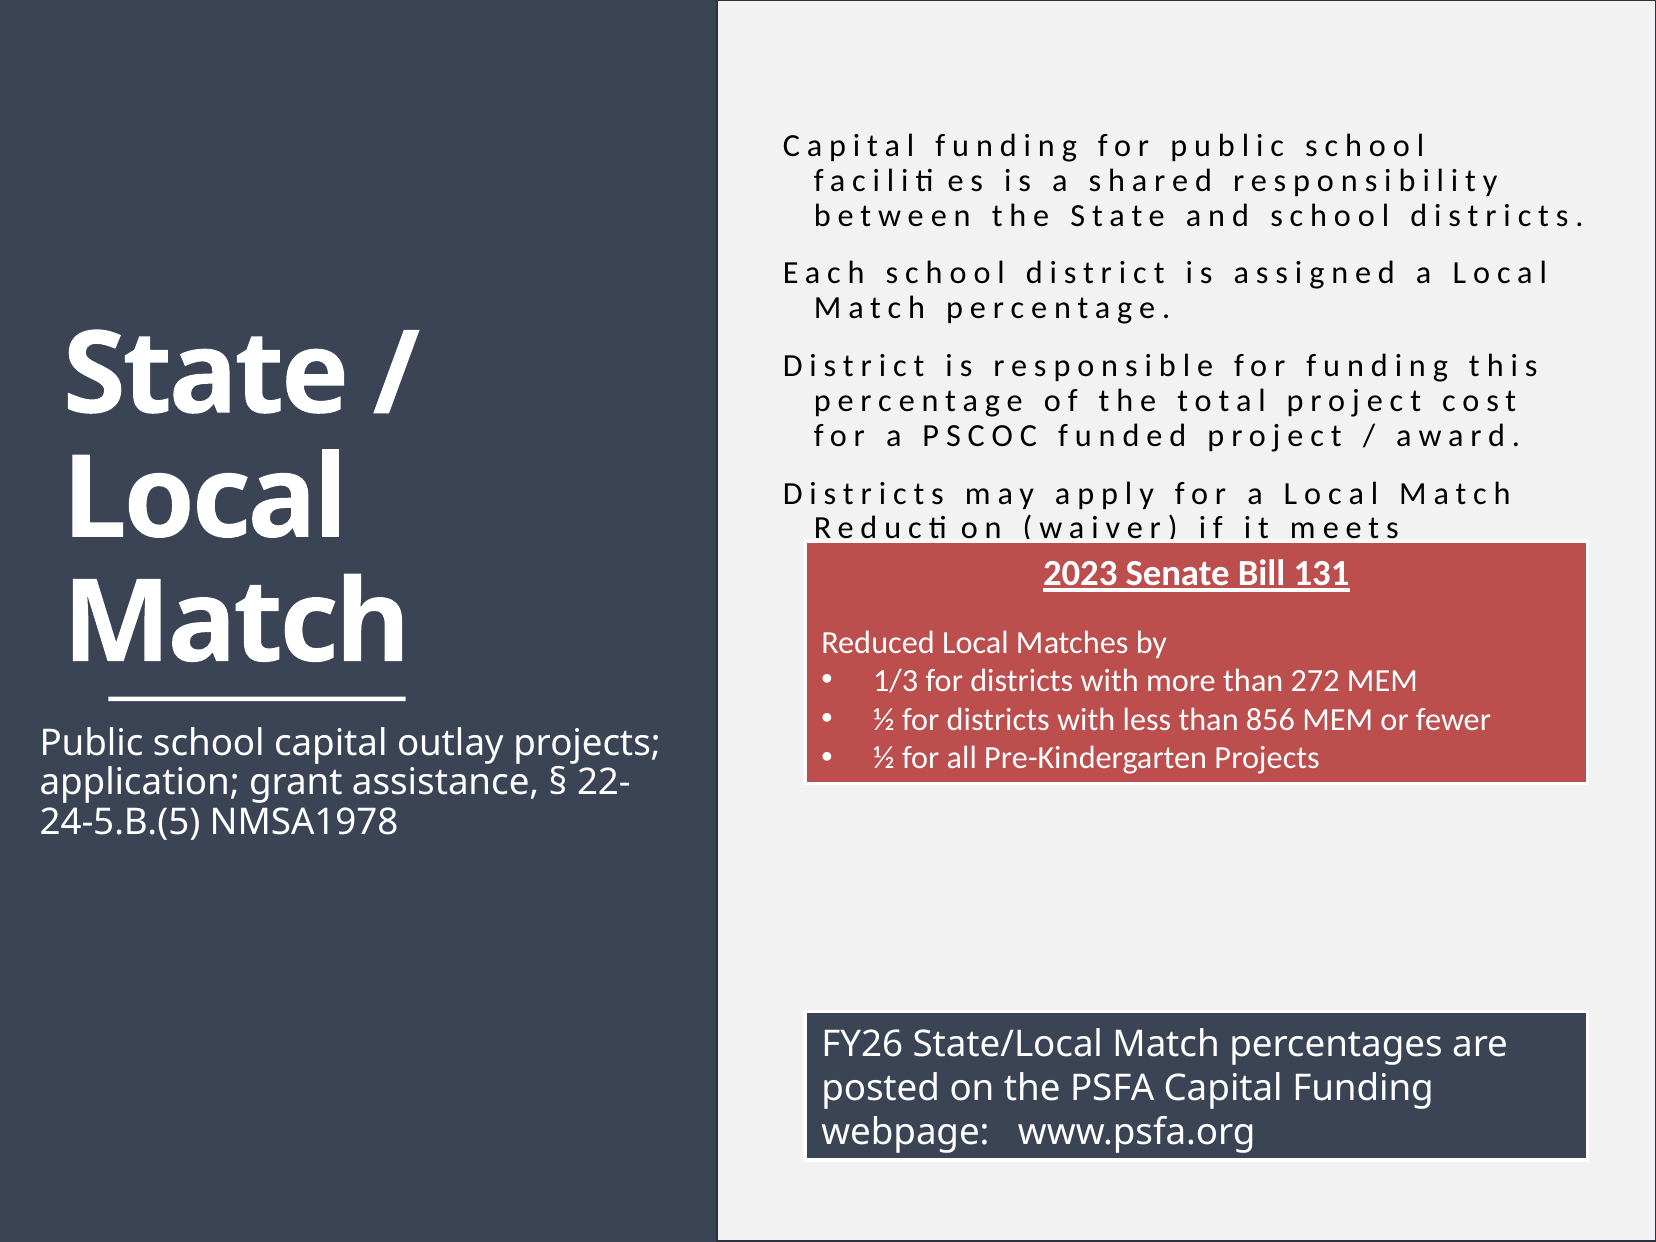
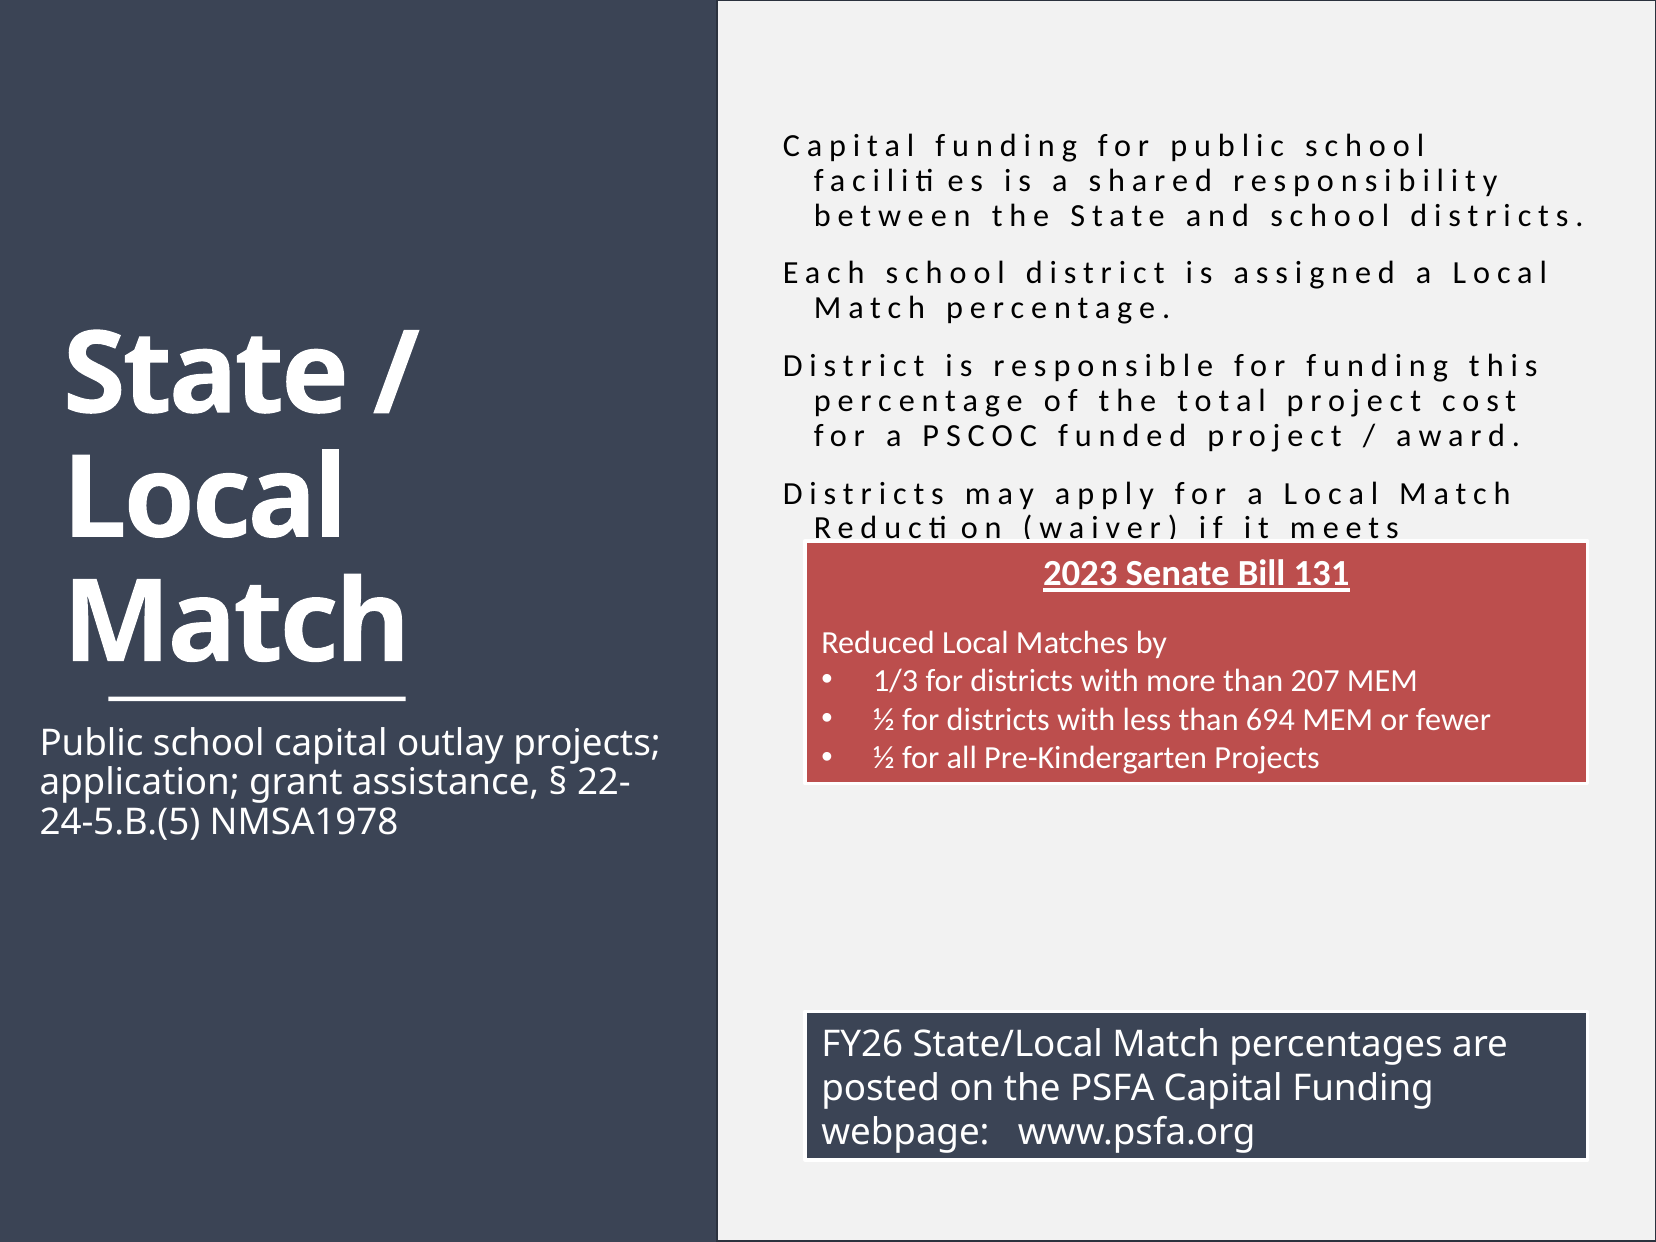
272: 272 -> 207 (1315, 681)
856: 856 -> 694 (1270, 720)
